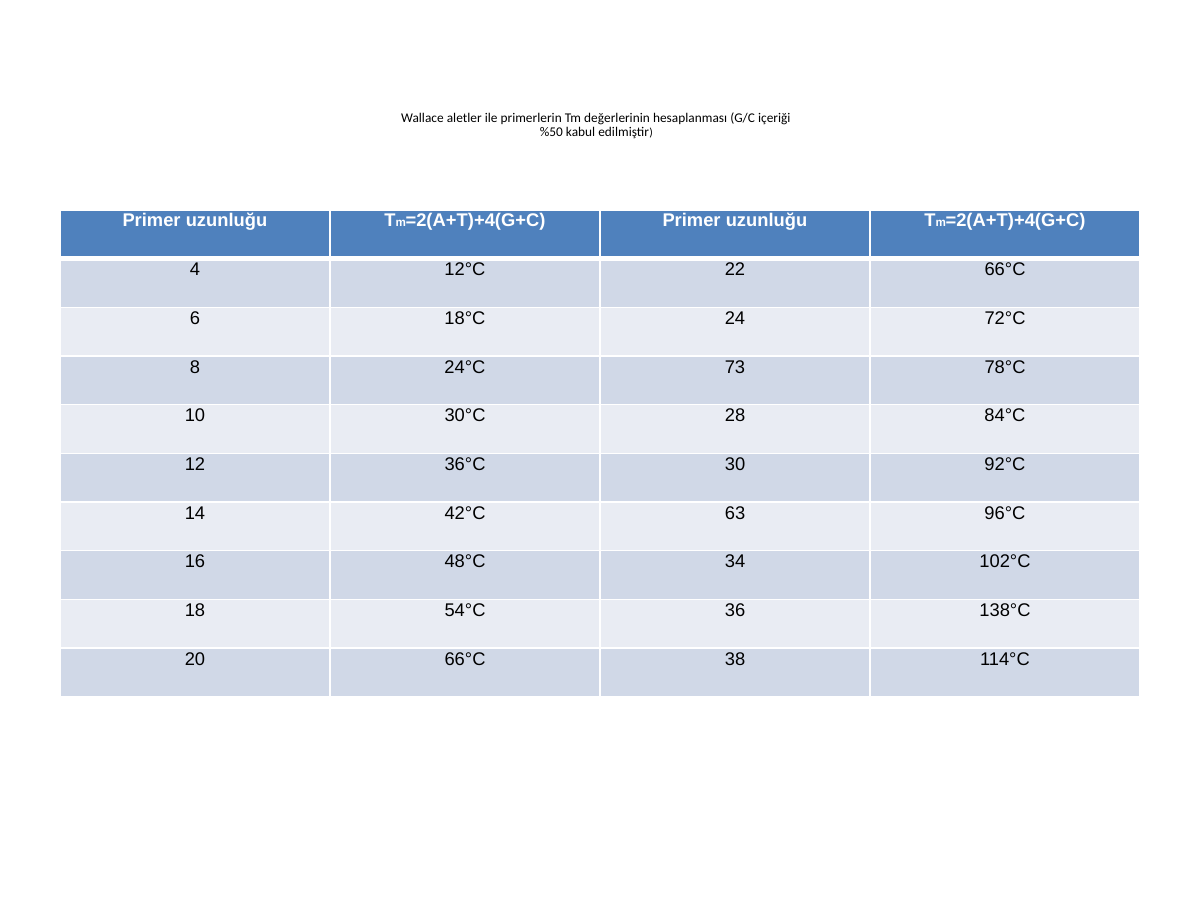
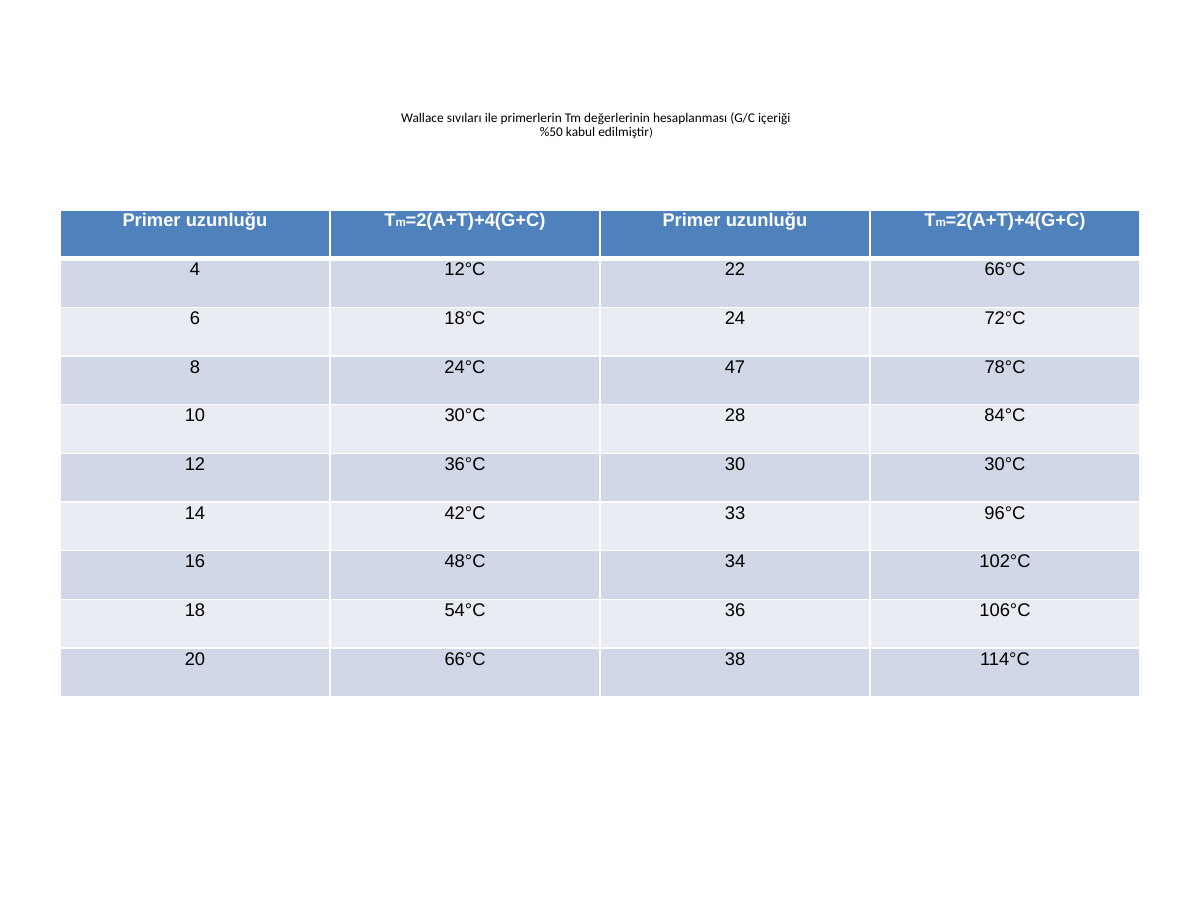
aletler: aletler -> sıvıları (464, 118)
73: 73 -> 47 (735, 367)
30 92°C: 92°C -> 30°C (1005, 464)
63: 63 -> 33 (735, 513)
138°C: 138°C -> 106°C (1005, 610)
